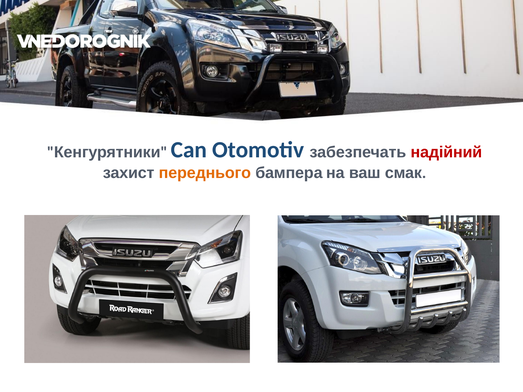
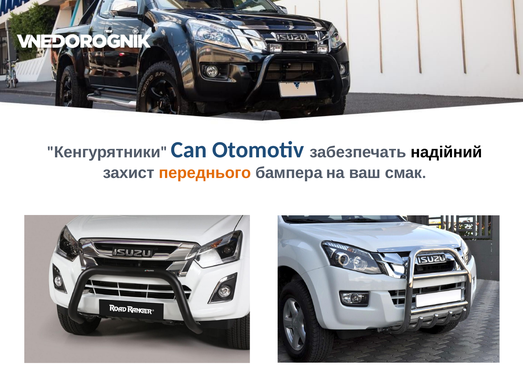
надійний colour: red -> black (446, 152)
